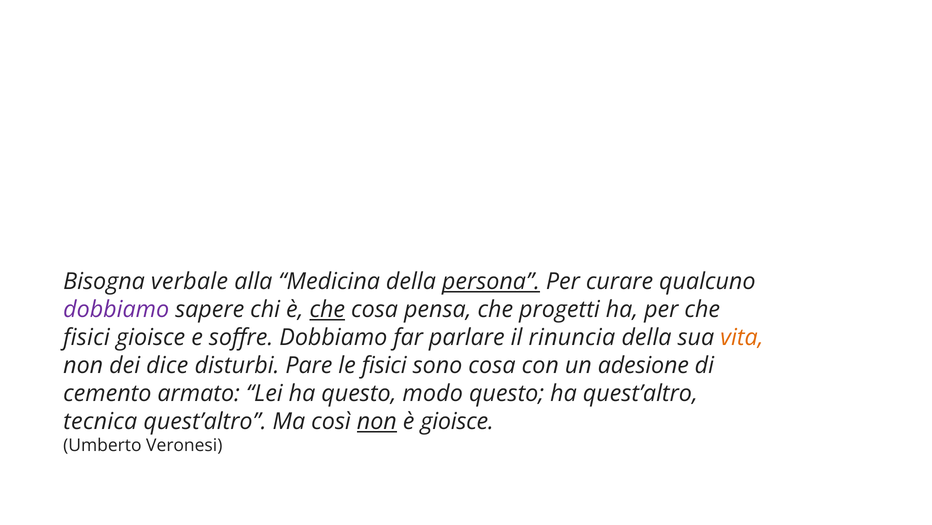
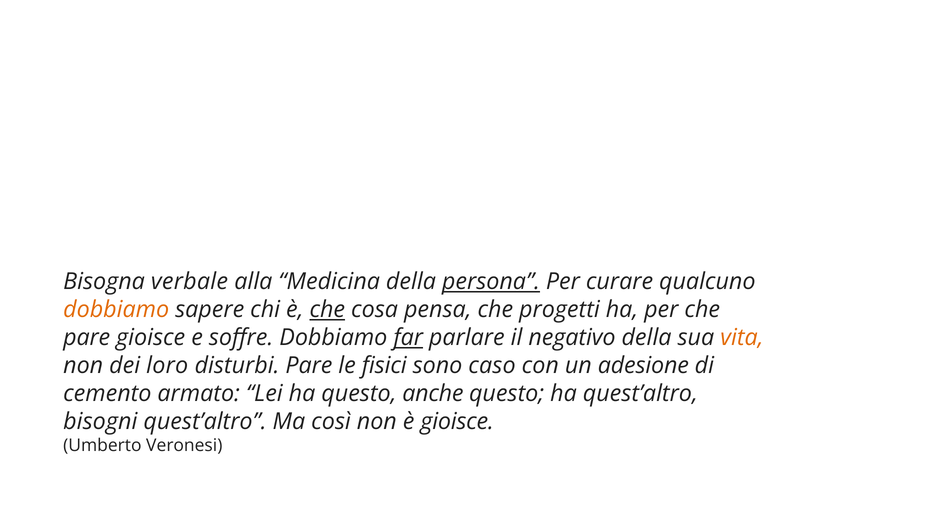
dobbiamo colour: purple -> orange (116, 309)
fisici: fisici -> pare (87, 337)
far underline: none -> present (408, 337)
rinuncia: rinuncia -> negativo (572, 337)
dice: dice -> loro (167, 365)
sono cosa: cosa -> caso (492, 365)
modo: modo -> anche (433, 393)
tecnica: tecnica -> bisogni (100, 421)
non underline: present -> none (377, 421)
